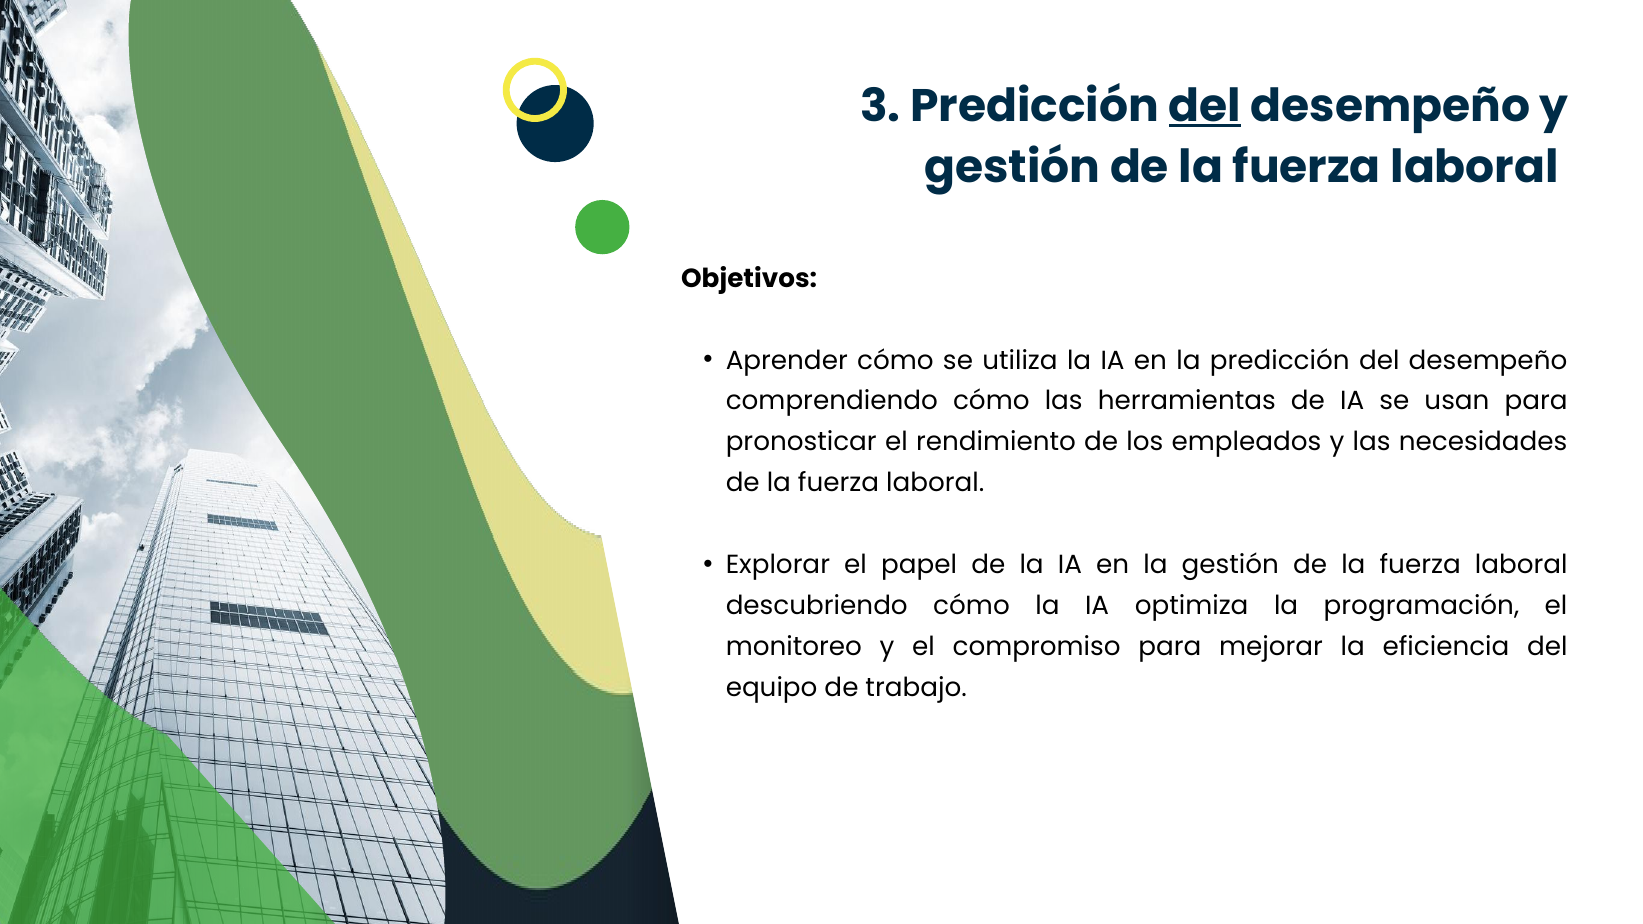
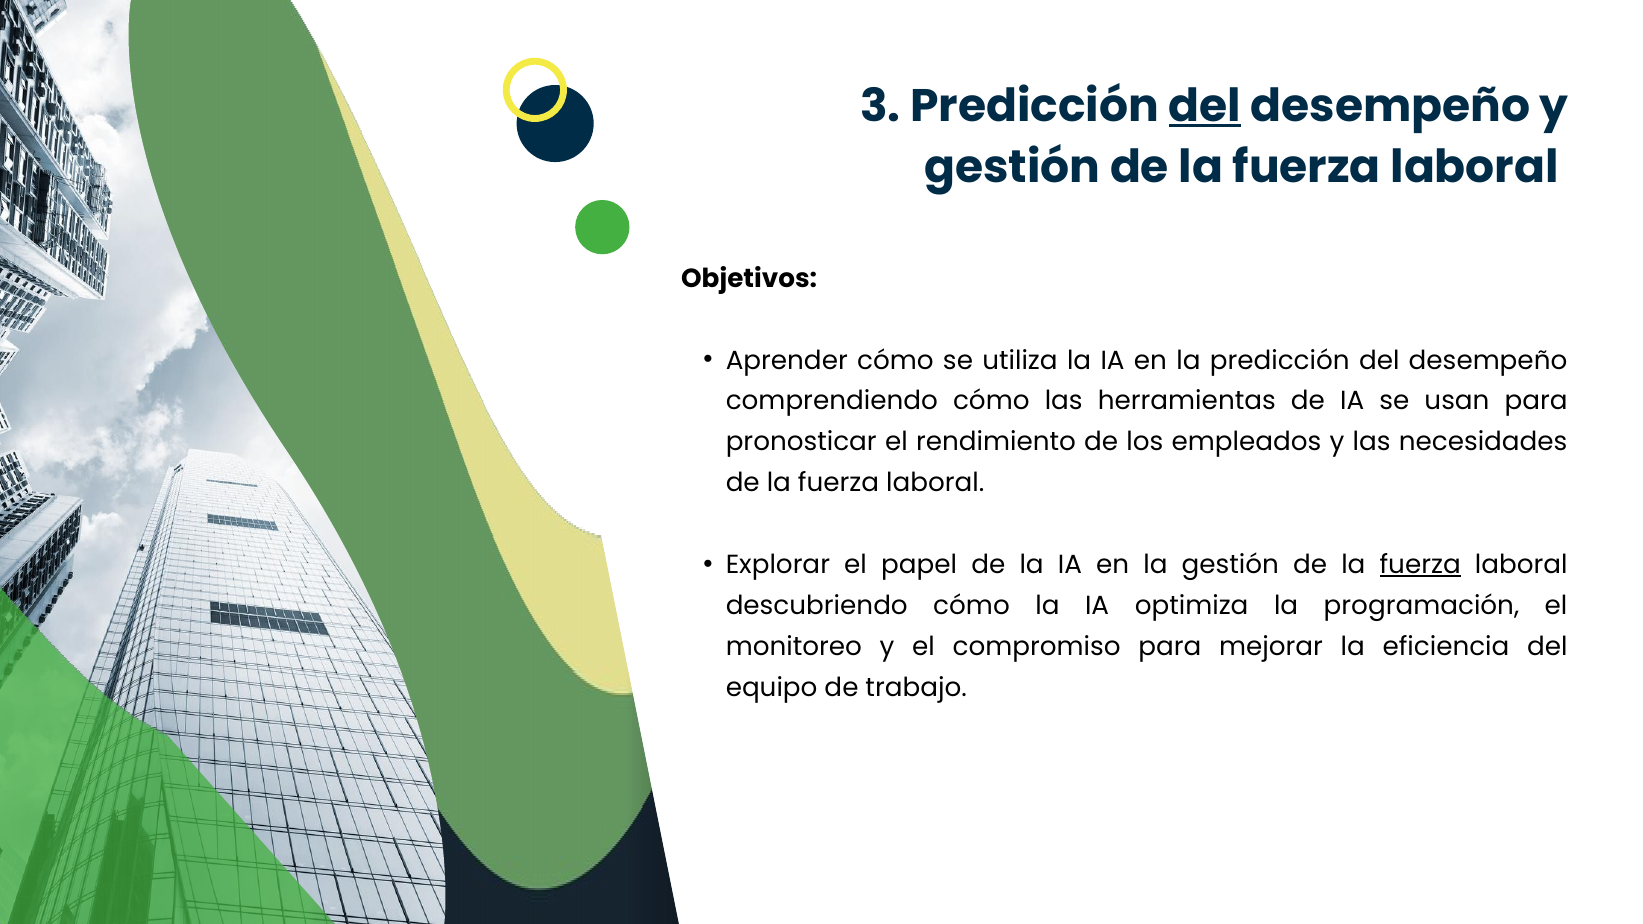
fuerza underline: none -> present (1420, 565)
